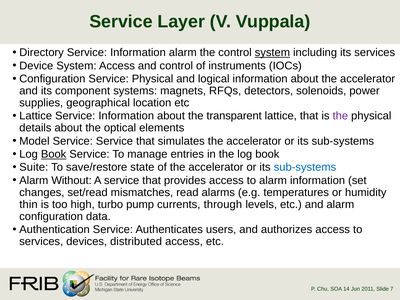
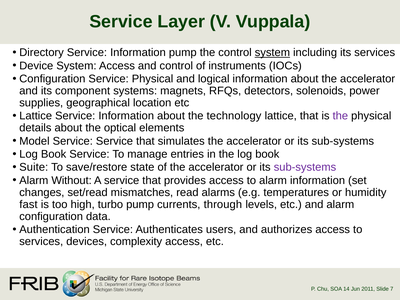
Information alarm: alarm -> pump (183, 53)
transparent: transparent -> technology (234, 116)
Book underline: present -> none (54, 154)
sub-systems colour: blue -> purple (305, 167)
thin: thin -> fast (29, 204)
distributed: distributed -> complexity (136, 242)
